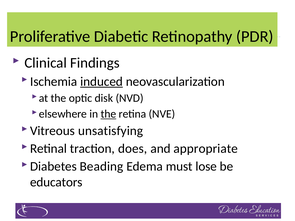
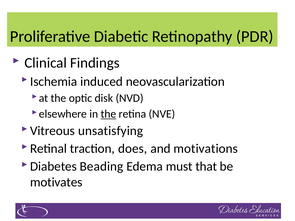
induced underline: present -> none (102, 82)
appropriate: appropriate -> motivations (206, 149)
lose: lose -> that (206, 167)
educators: educators -> motivates (56, 182)
